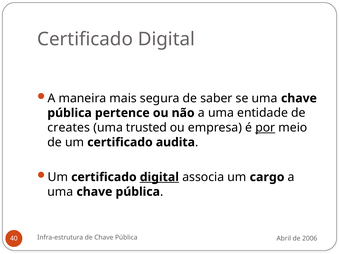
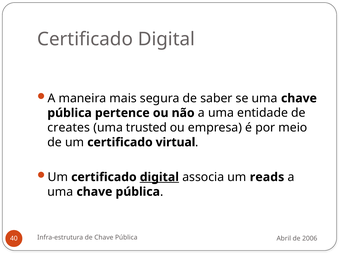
por underline: present -> none (265, 128)
audita: audita -> virtual (175, 142)
cargo: cargo -> reads (267, 177)
